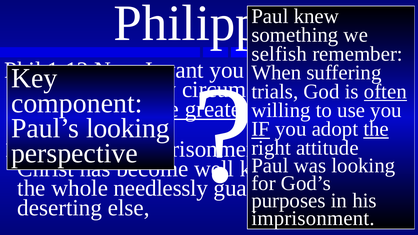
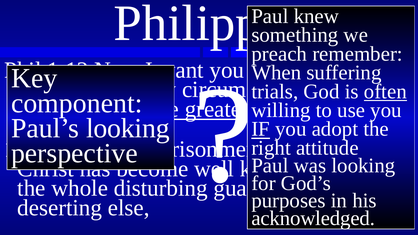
selfish: selfish -> preach (279, 54)
the underline: present -> none (376, 129)
needlessly: needlessly -> disturbing (161, 188)
imprisonment: imprisonment -> acknowledged (313, 218)
